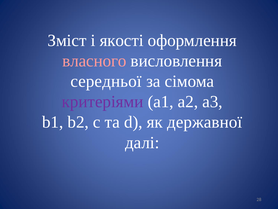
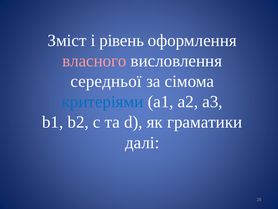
якості: якості -> рівень (122, 40)
критеріями colour: purple -> blue (103, 102)
державної: державної -> граматики (205, 122)
